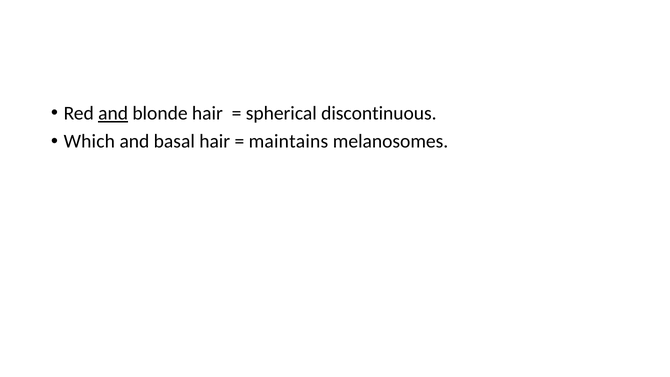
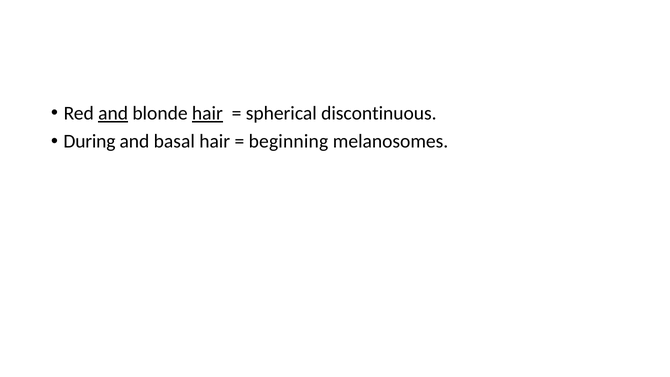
hair underline: none -> present (207, 113)
Which: Which -> During (89, 141)
maintains: maintains -> beginning (288, 141)
